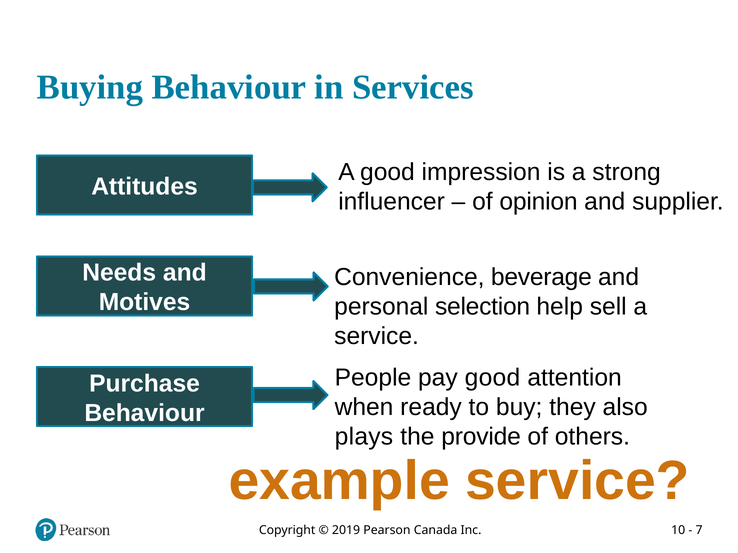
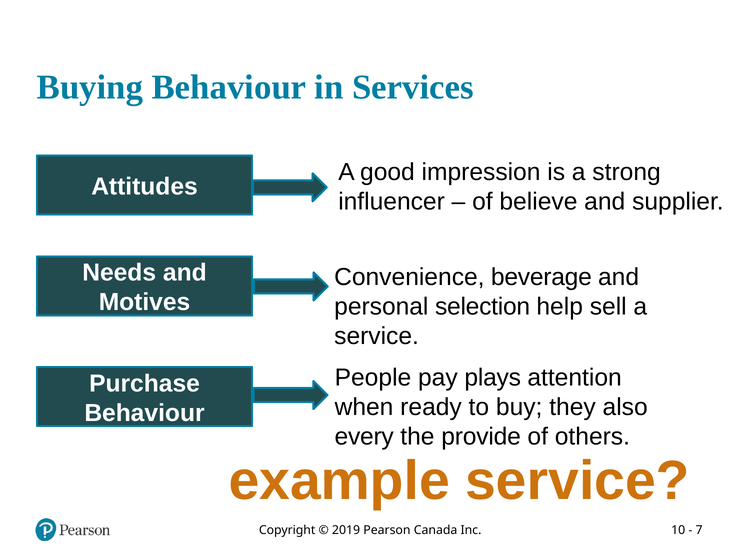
opinion: opinion -> believe (538, 202)
pay good: good -> plays (493, 378)
plays: plays -> every (364, 437)
